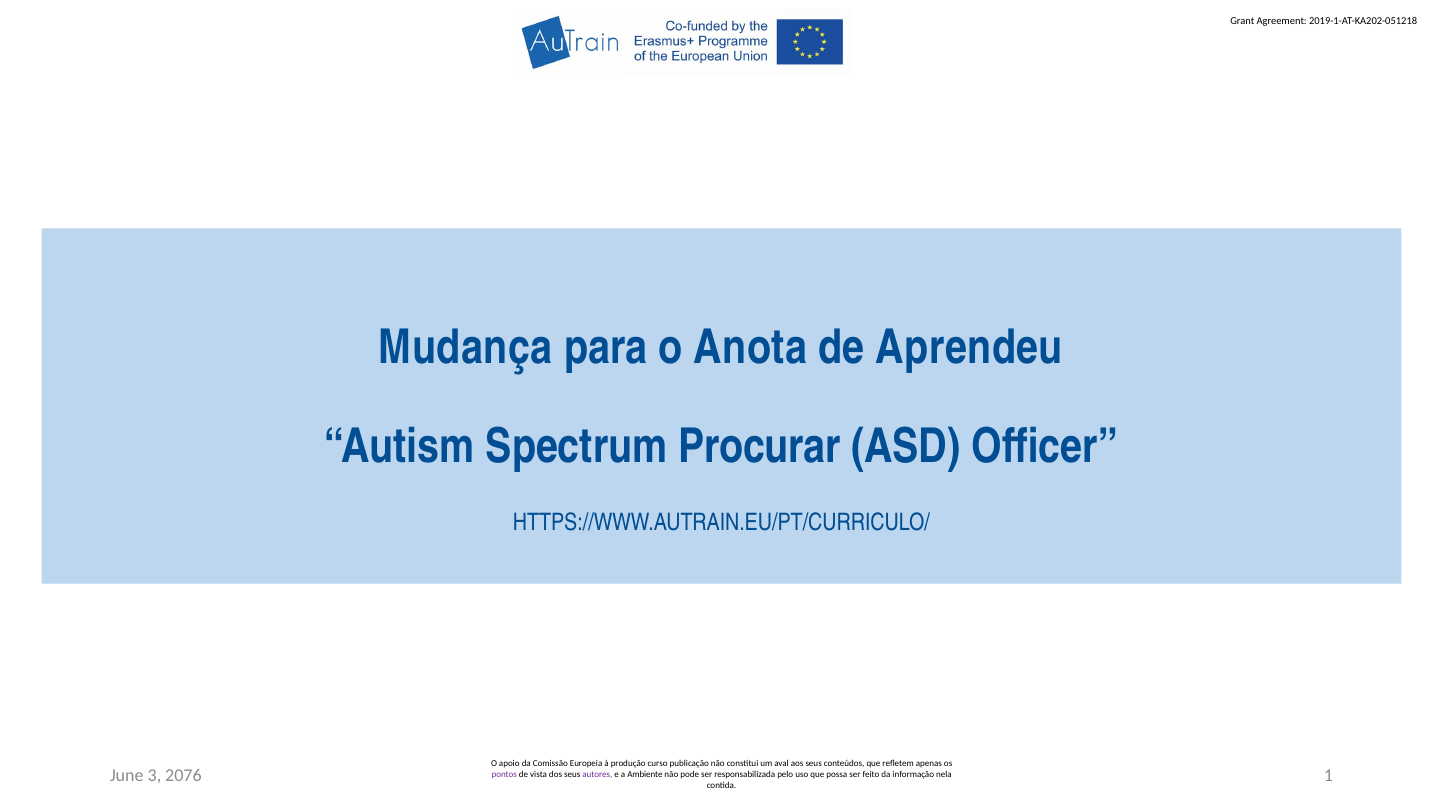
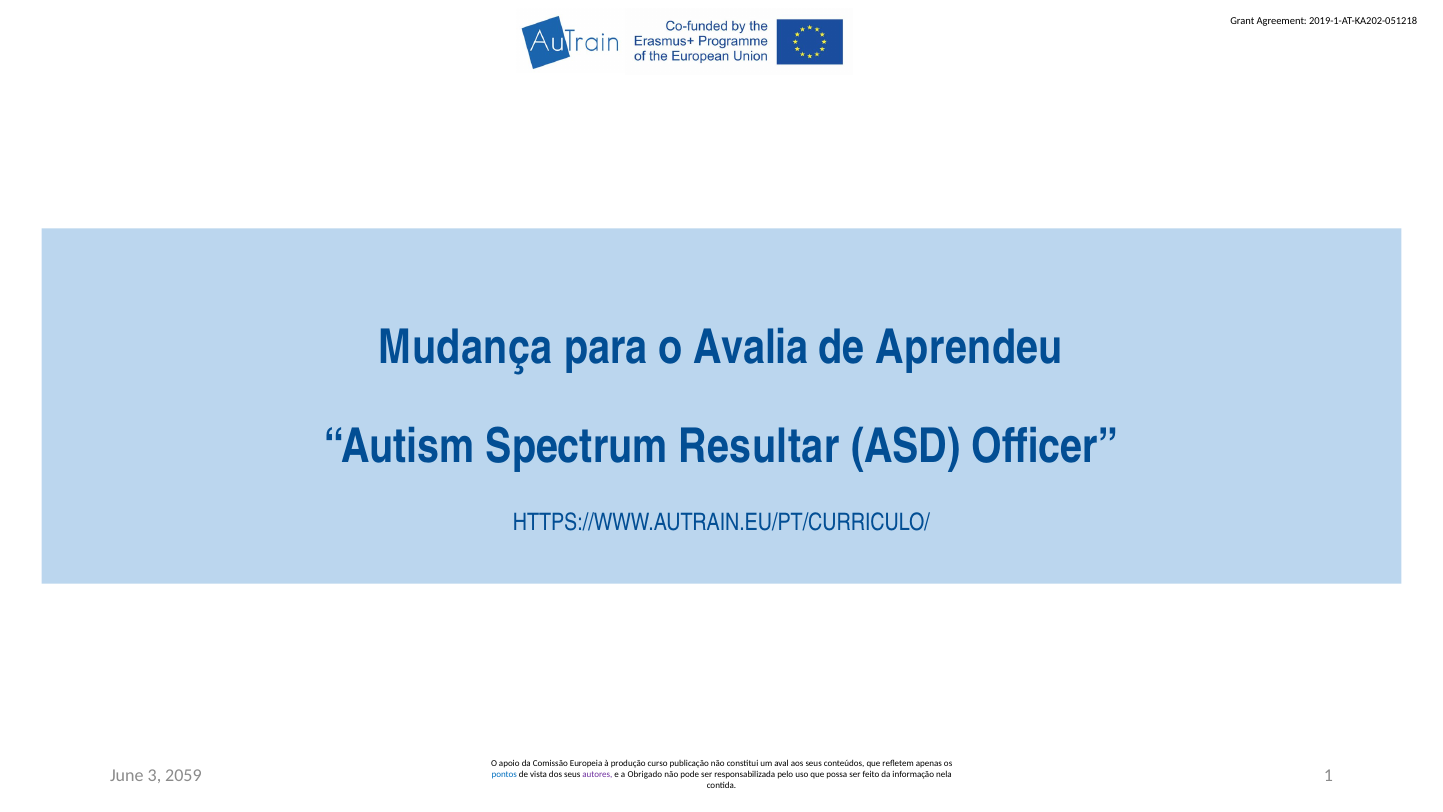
Anota: Anota -> Avalia (751, 348)
Procurar: Procurar -> Resultar (759, 446)
2076: 2076 -> 2059 (183, 775)
pontos colour: purple -> blue (504, 775)
Ambiente: Ambiente -> Obrigado (645, 775)
